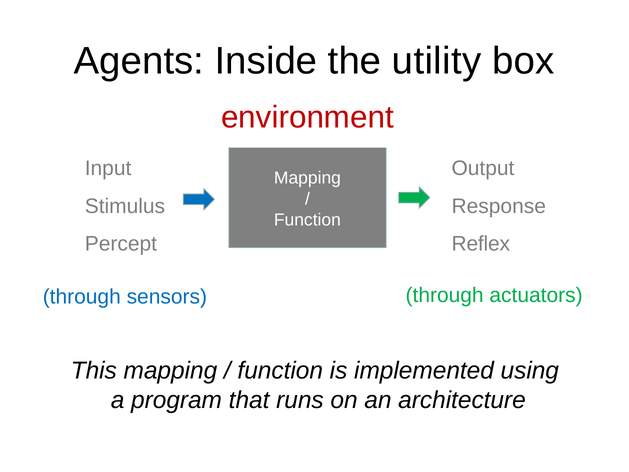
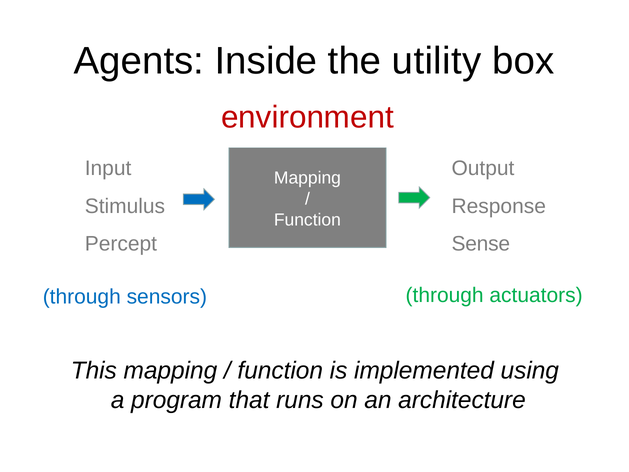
Reflex: Reflex -> Sense (481, 244)
